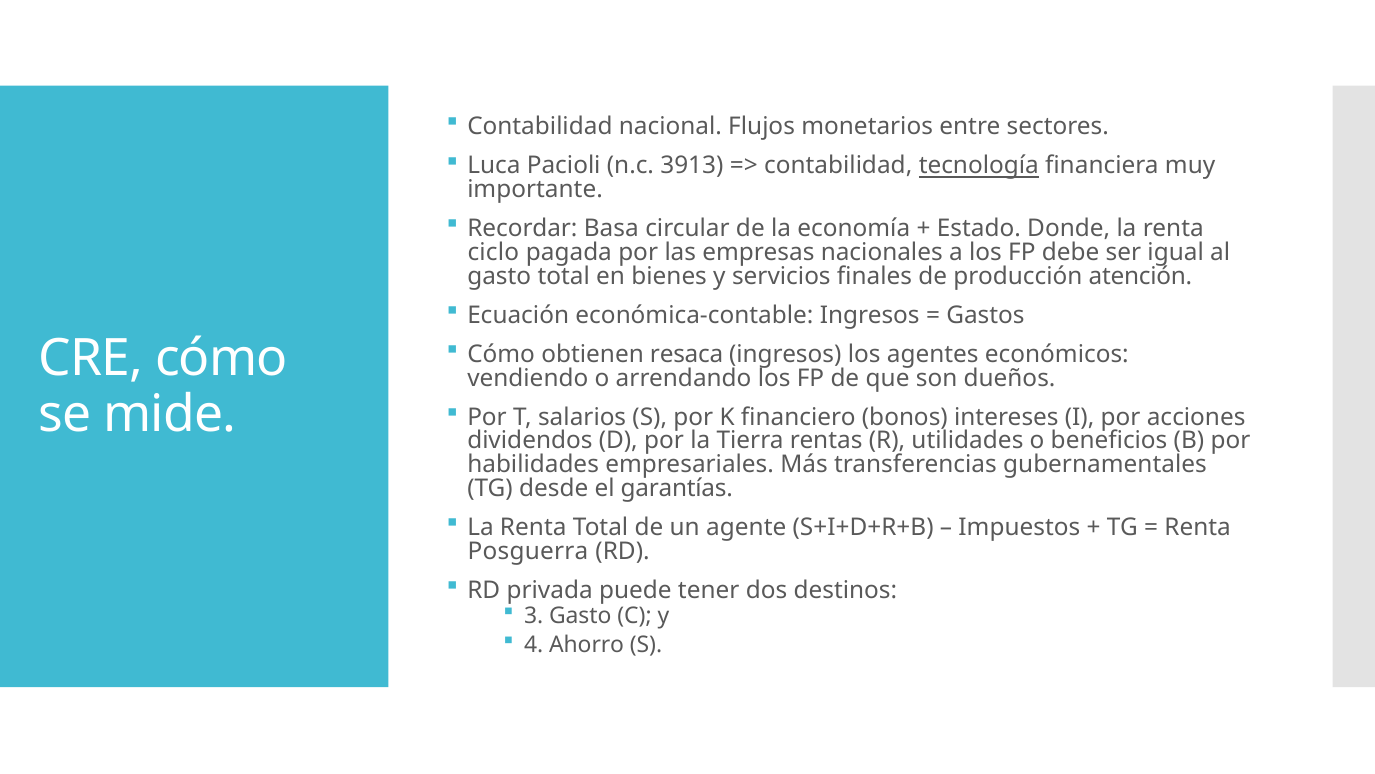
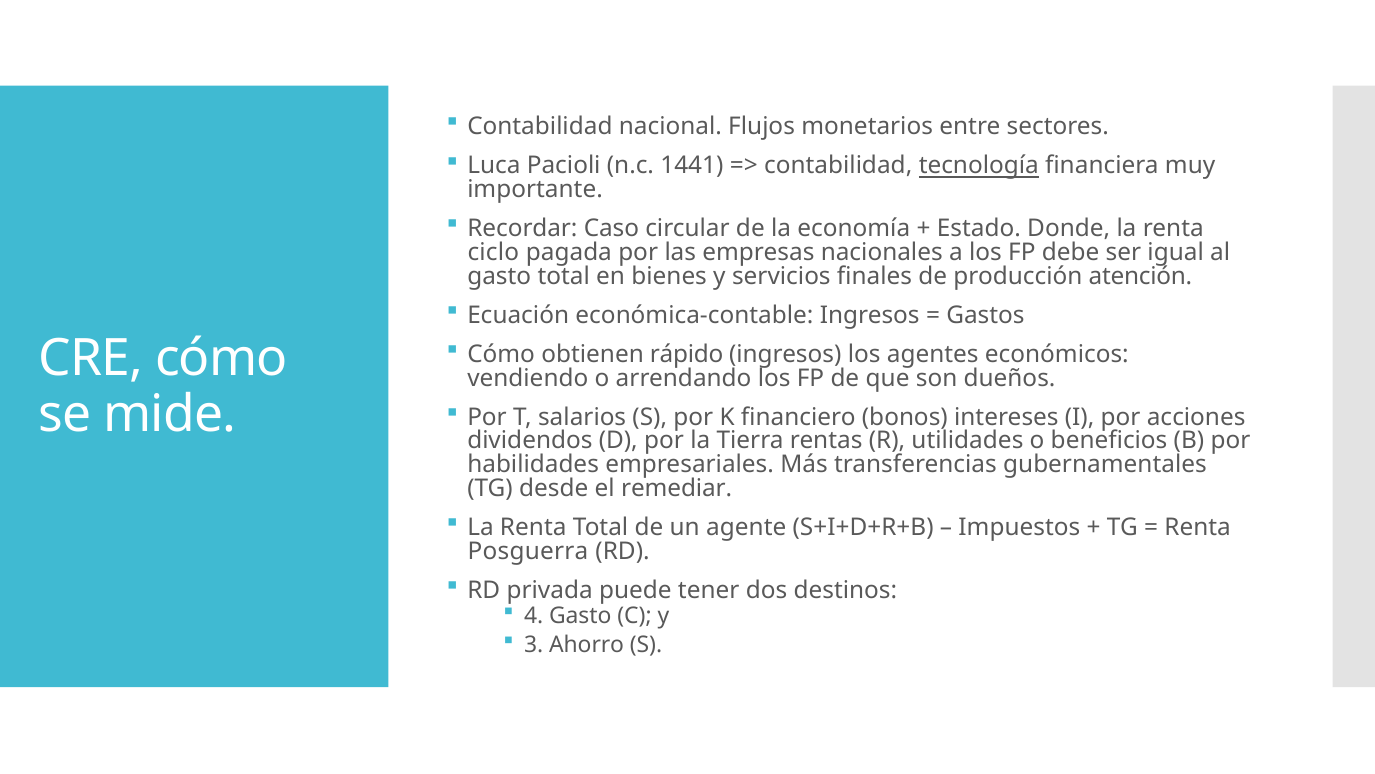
3913: 3913 -> 1441 (692, 166)
Basa: Basa -> Caso (611, 229)
resaca: resaca -> rápido (687, 354)
garantías: garantías -> remediar (677, 488)
3: 3 -> 4 (534, 616)
4: 4 -> 3 (534, 645)
